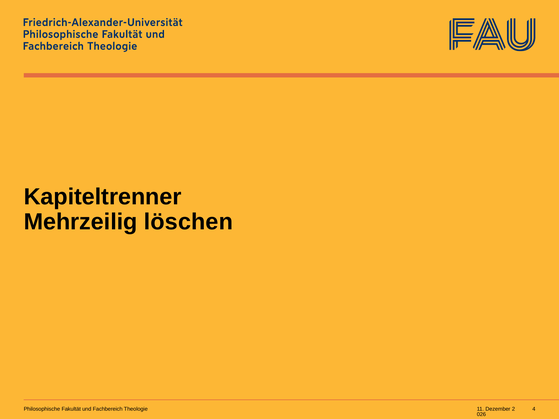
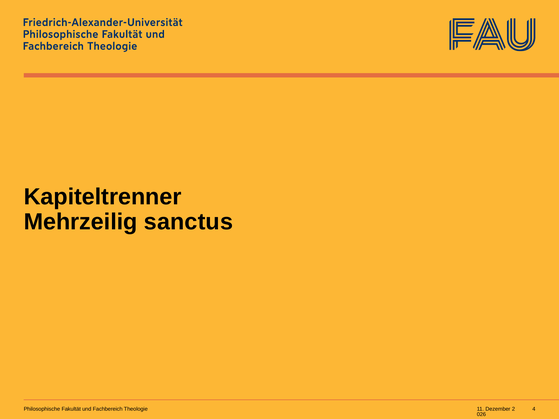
löschen: löschen -> sanctus (188, 222)
